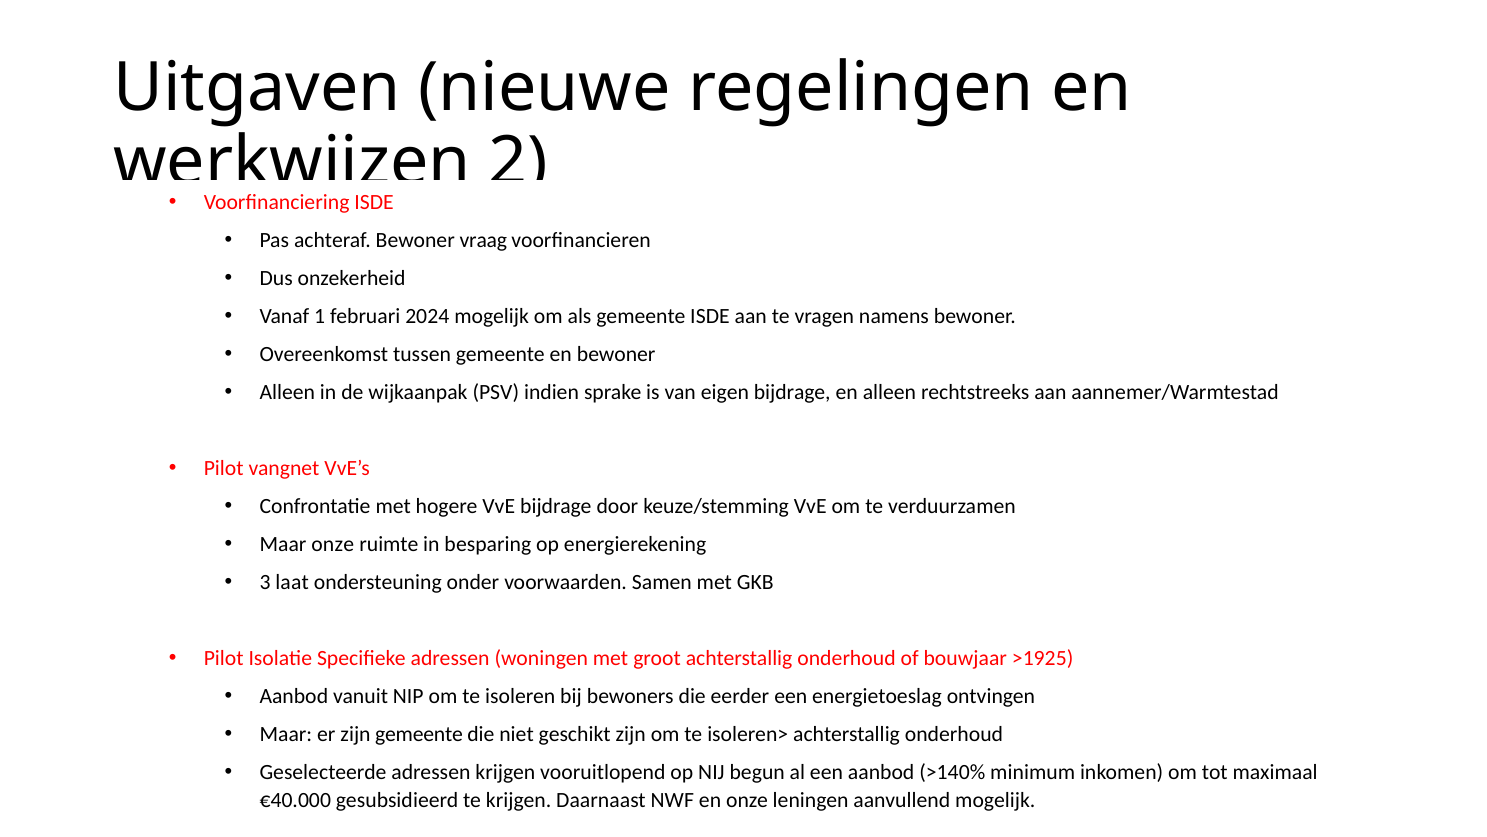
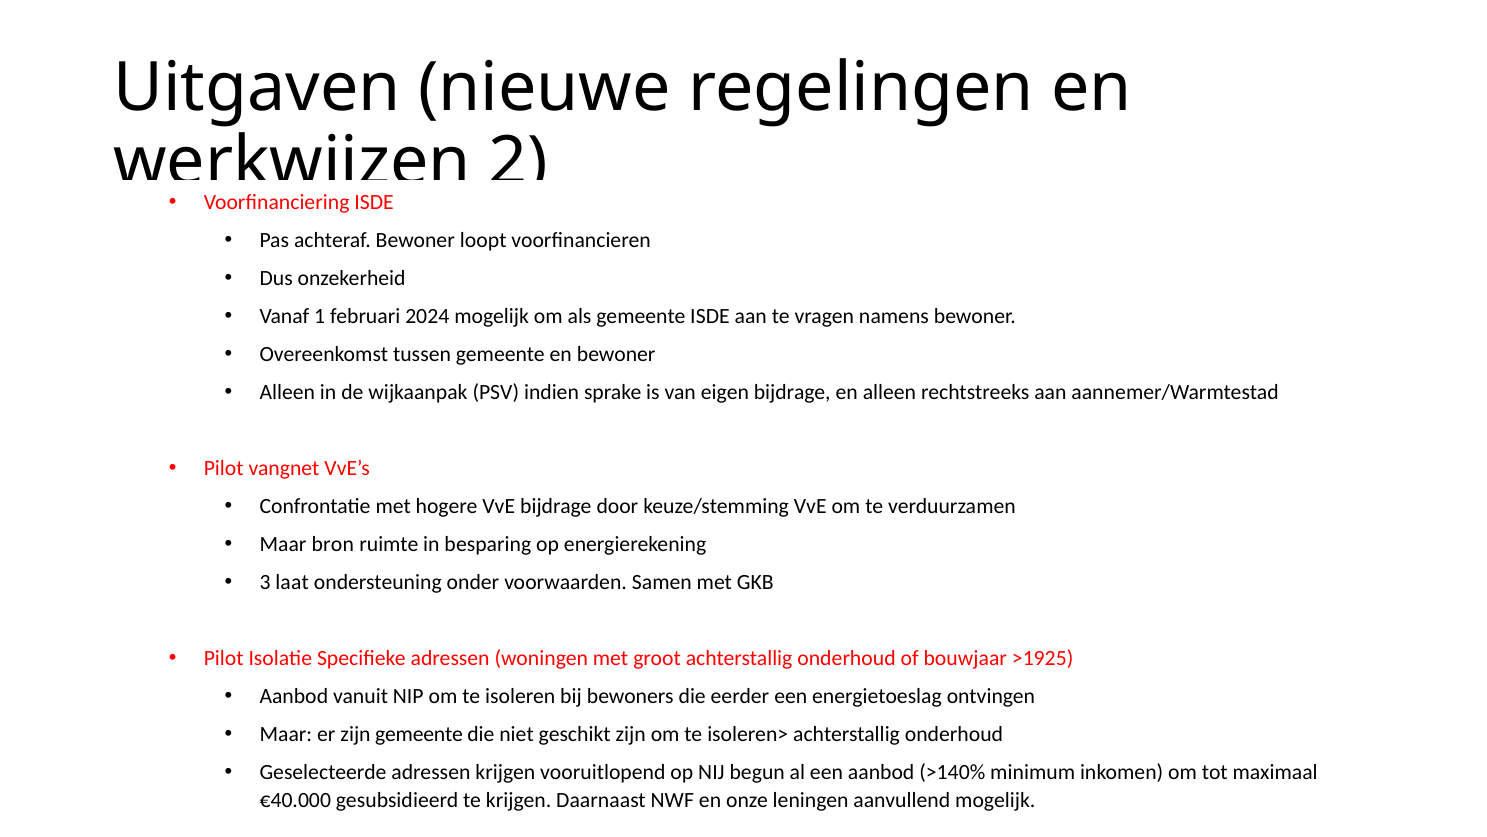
vraag: vraag -> loopt (483, 240)
Maar onze: onze -> bron (333, 544)
